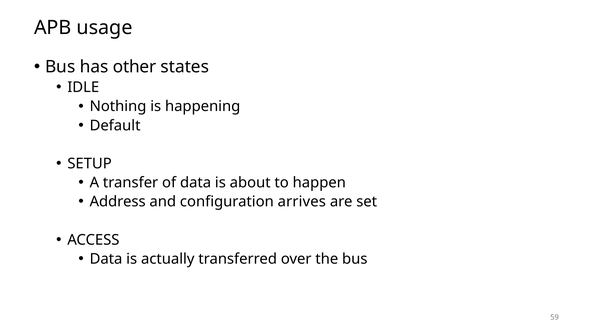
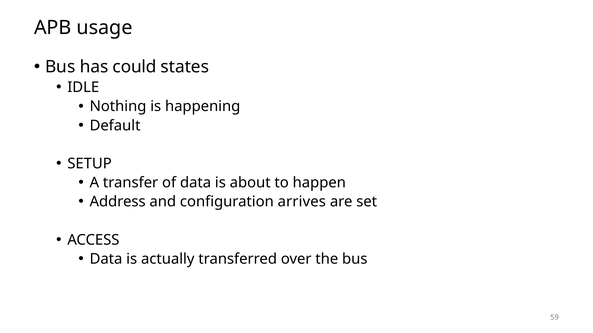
other: other -> could (135, 67)
